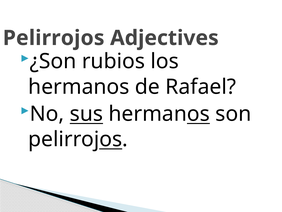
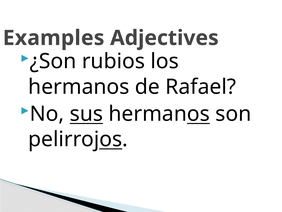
Pelirrojos: Pelirrojos -> Examples (54, 38)
